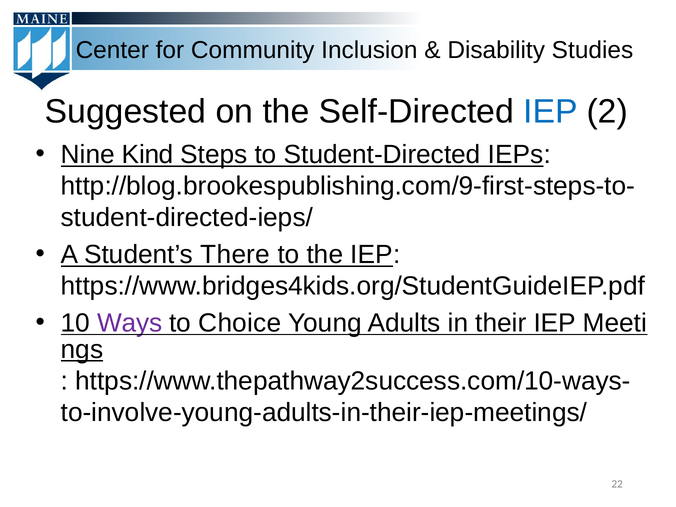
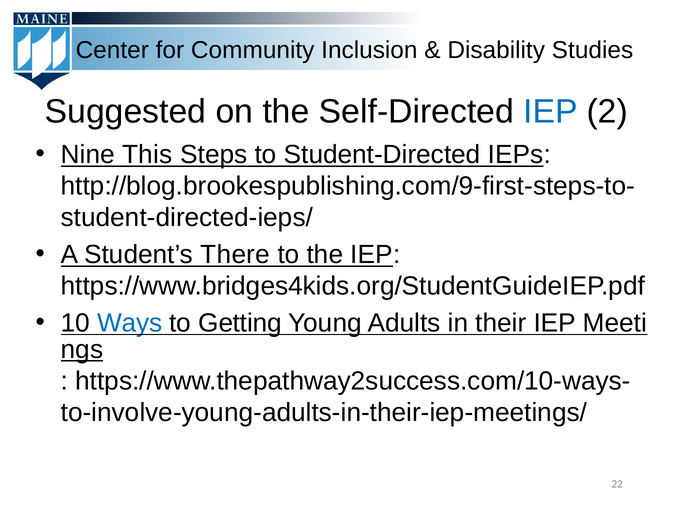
Kind: Kind -> This (147, 155)
Ways colour: purple -> blue (130, 323)
Choice: Choice -> Getting (240, 323)
